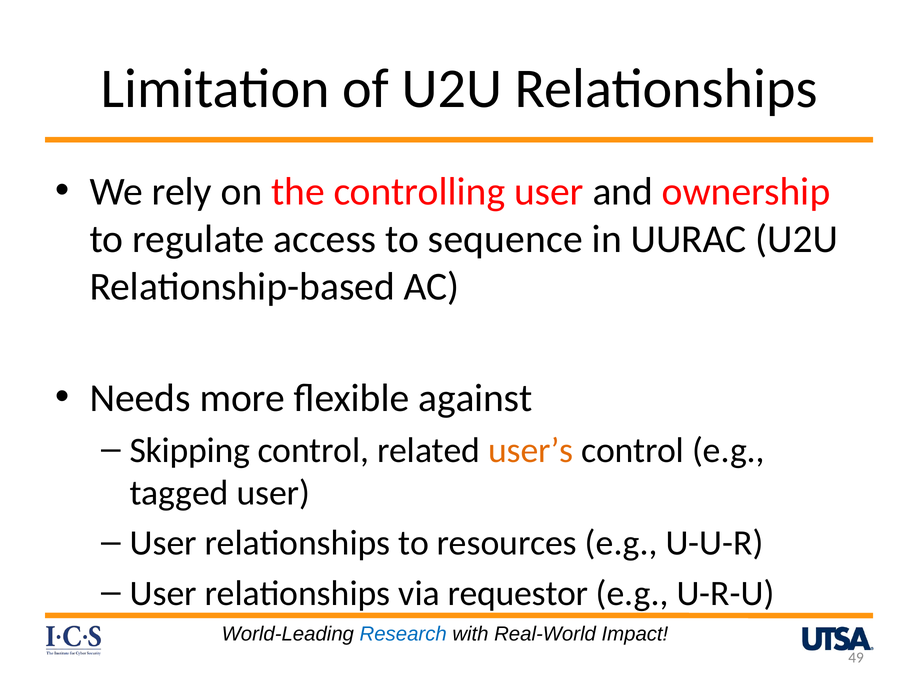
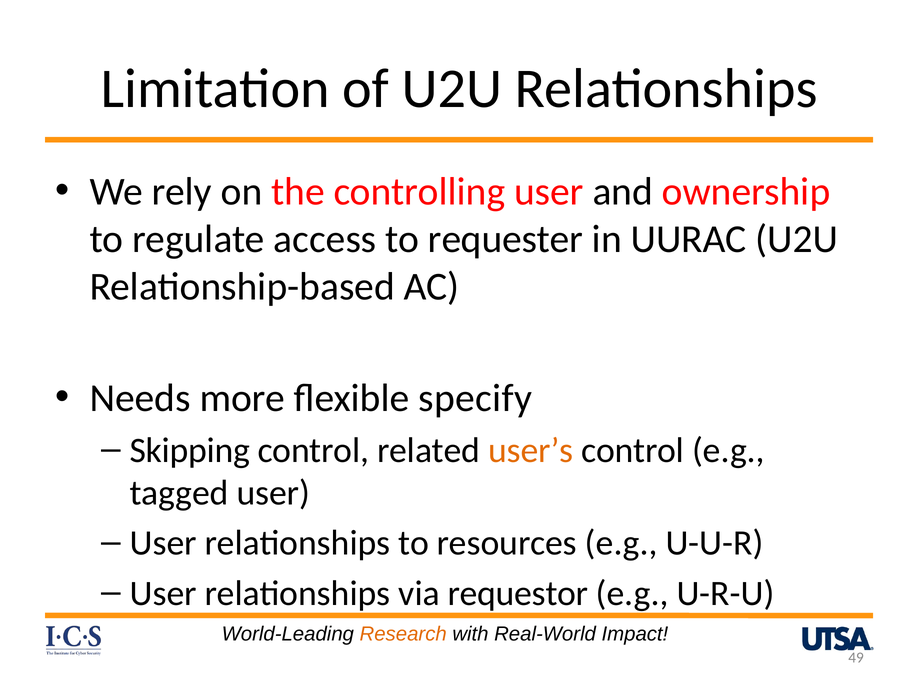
sequence: sequence -> requester (506, 239)
against: against -> specify (475, 398)
Research colour: blue -> orange (403, 634)
